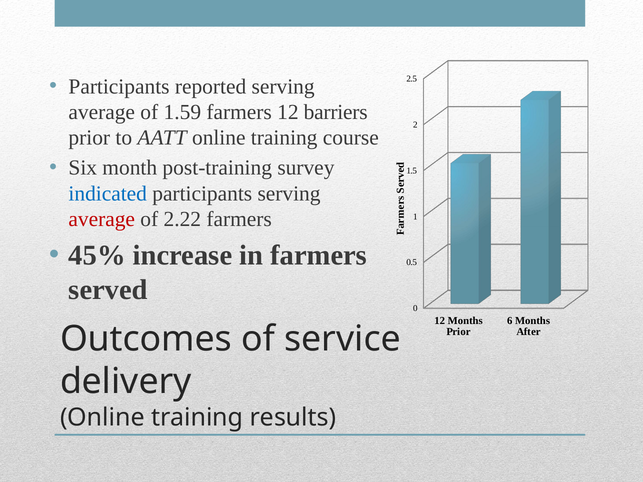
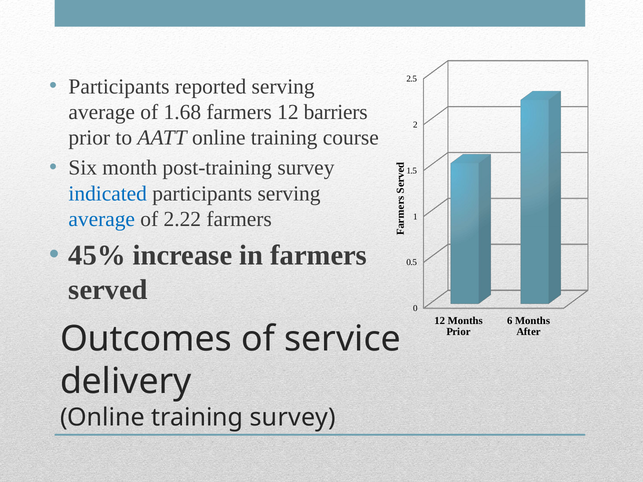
1.59: 1.59 -> 1.68 (182, 112)
average colour: red -> blue (102, 219)
training results: results -> survey (293, 418)
